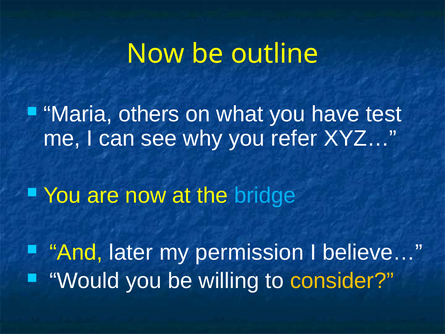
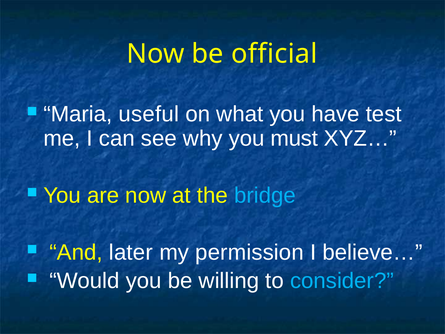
outline: outline -> official (274, 54)
others: others -> useful (149, 114)
refer: refer -> must (294, 138)
consider colour: yellow -> light blue (342, 281)
